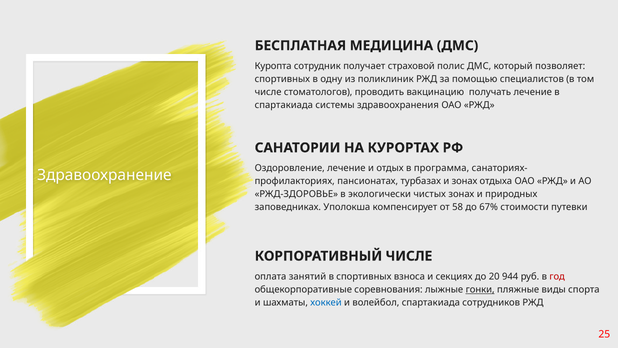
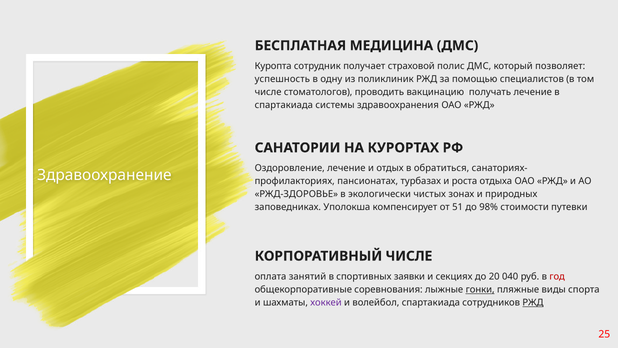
спортивных: спортивных -> успешность (282, 79)
программа: программа -> обратиться (442, 168)
и зонах: зонах -> роста (464, 181)
58: 58 -> 51 (458, 207)
67%: 67% -> 98% (489, 207)
взноса: взноса -> заявки (409, 276)
944: 944 -> 040 (510, 276)
хоккей colour: blue -> purple (326, 302)
РЖД underline: none -> present (533, 302)
